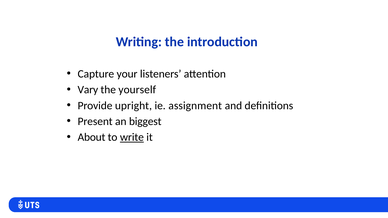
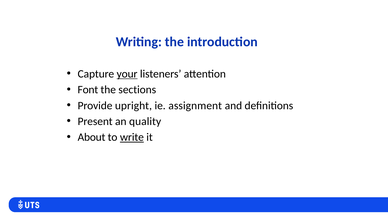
your underline: none -> present (127, 74)
Vary: Vary -> Font (88, 90)
yourself: yourself -> sections (137, 90)
biggest: biggest -> quality (145, 122)
